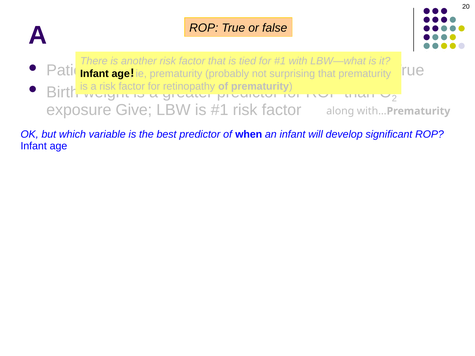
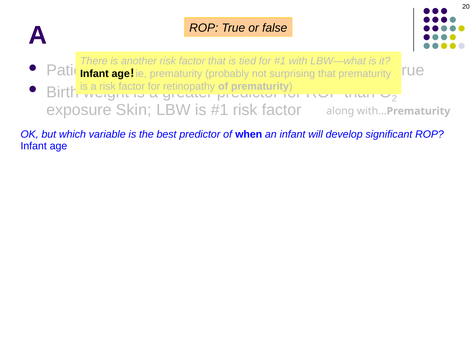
Give: Give -> Skin (134, 110)
